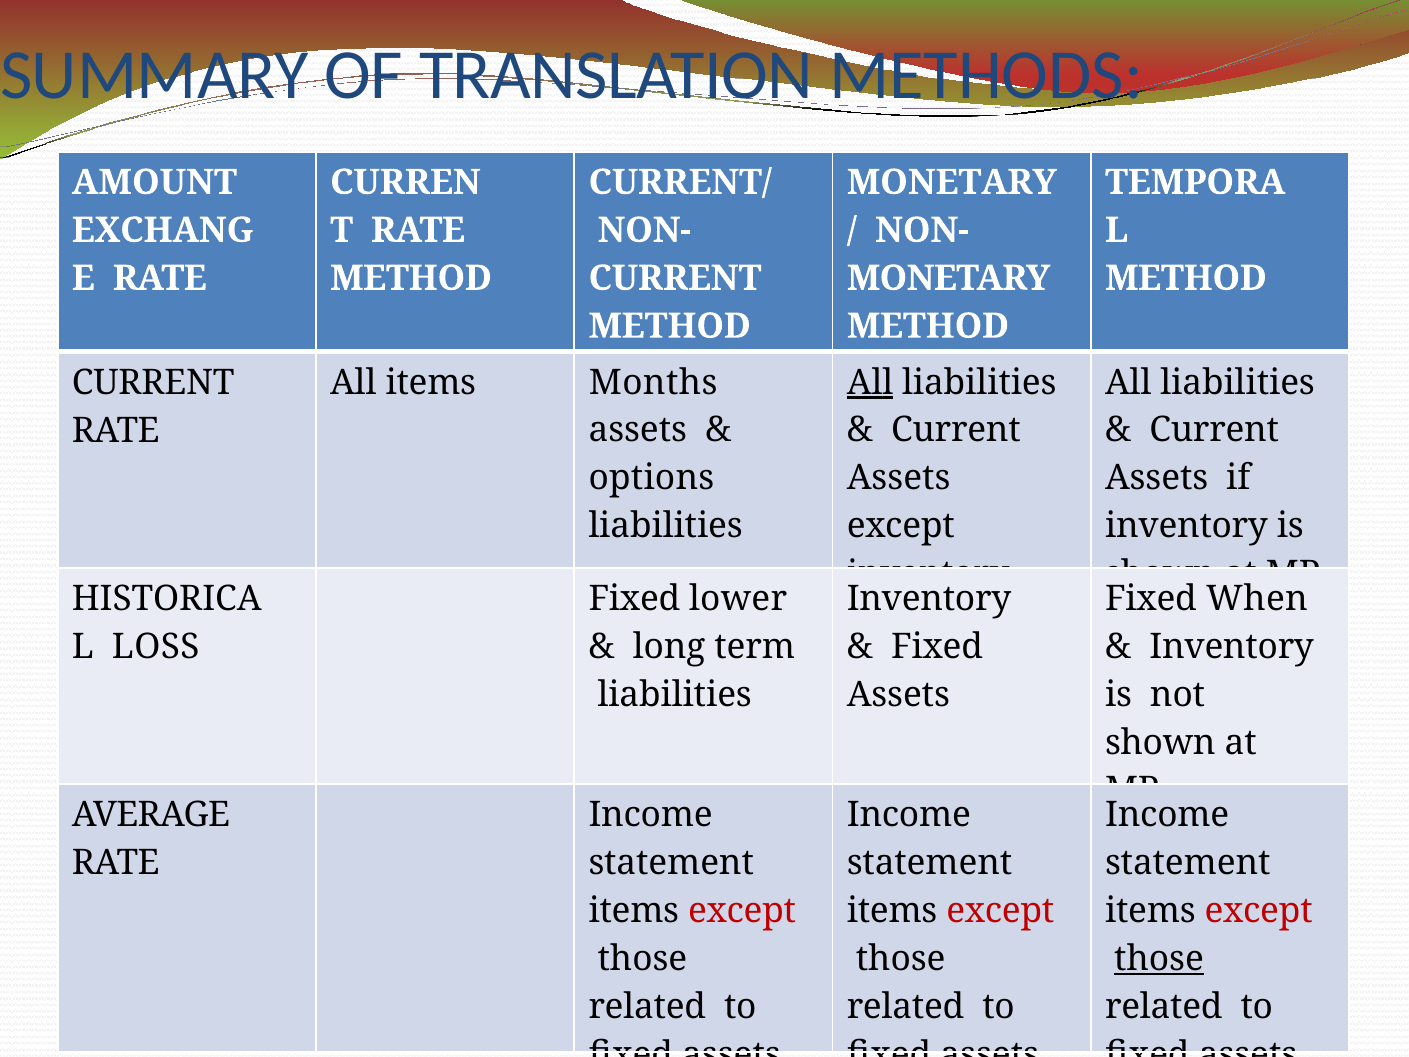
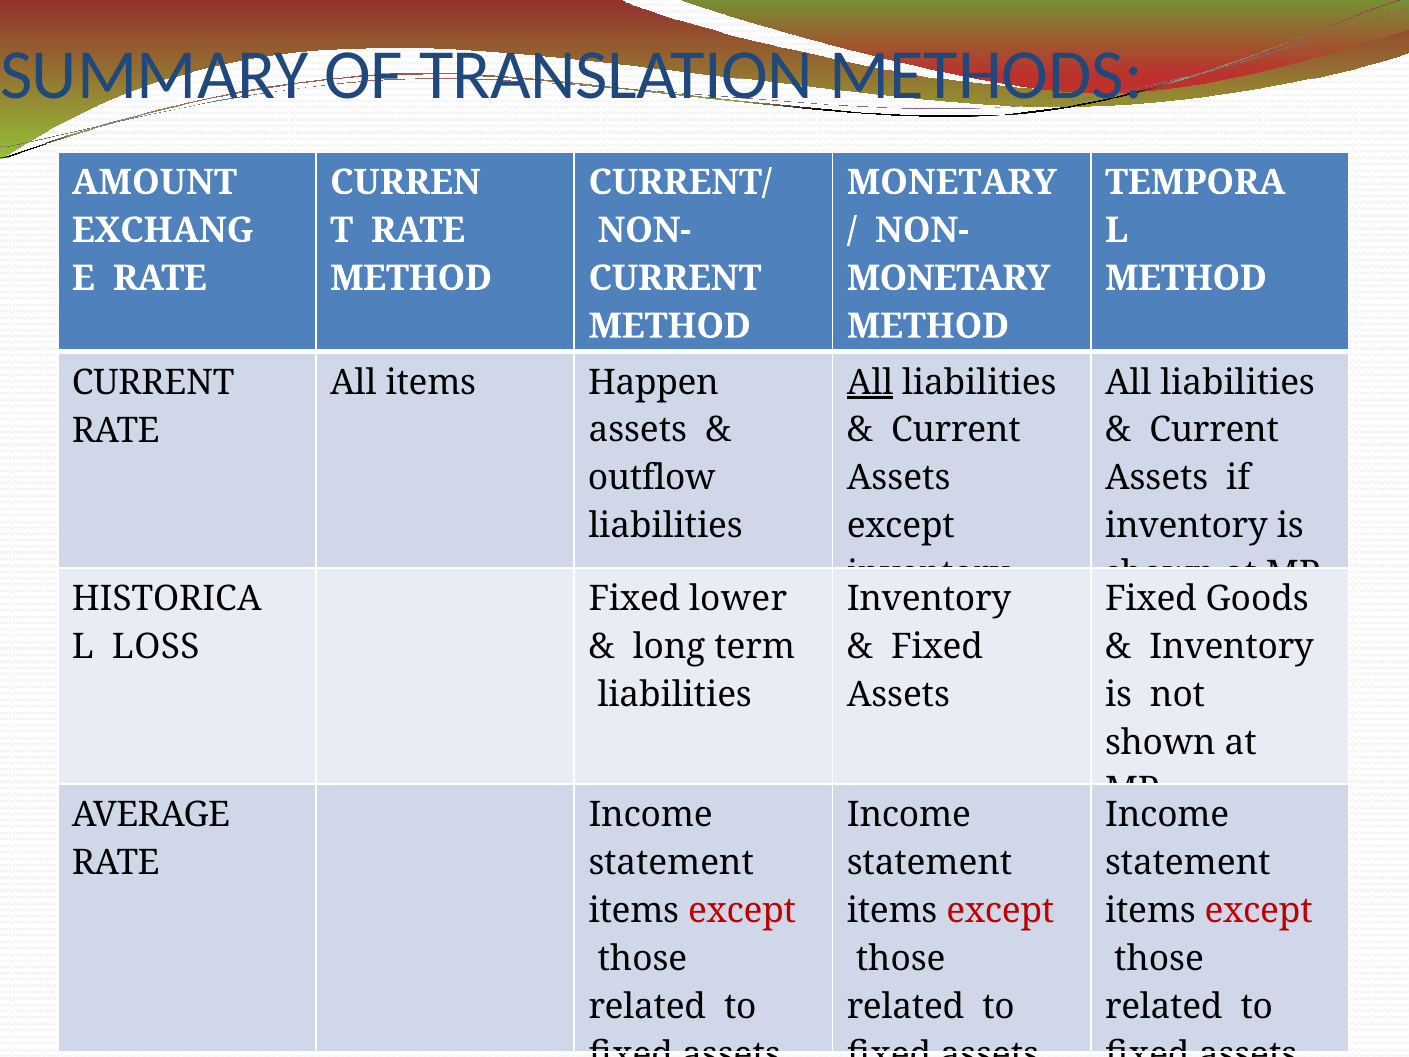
Months: Months -> Happen (653, 382)
options: options -> outflow (652, 478)
When: When -> Goods (1257, 598)
those underline: present -> none (1159, 958)
